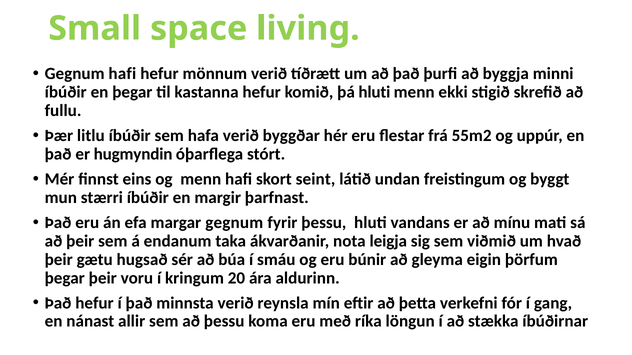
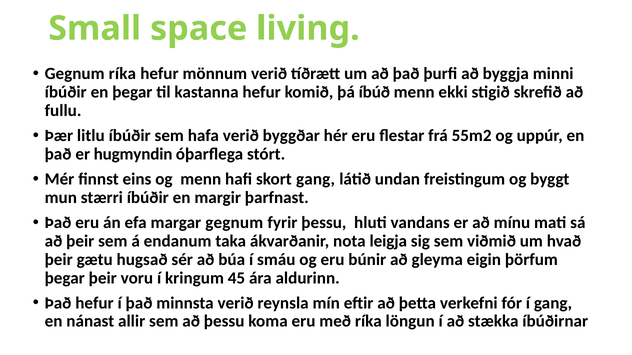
Gegnum hafi: hafi -> ríka (122, 74)
þá hluti: hluti -> íbúð (374, 92)
skort seint: seint -> gang (315, 179)
20: 20 -> 45 (236, 278)
